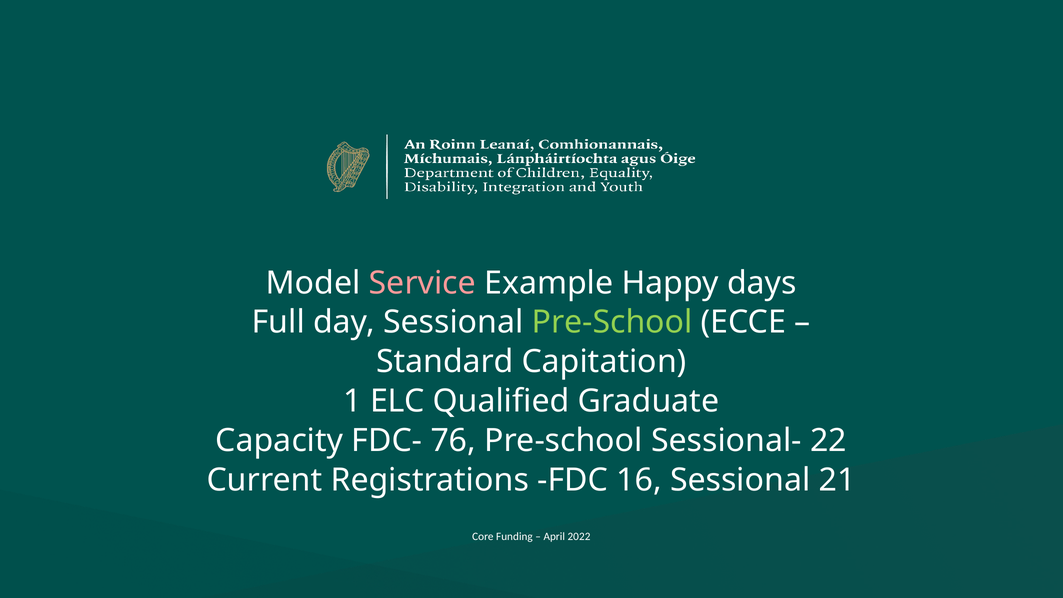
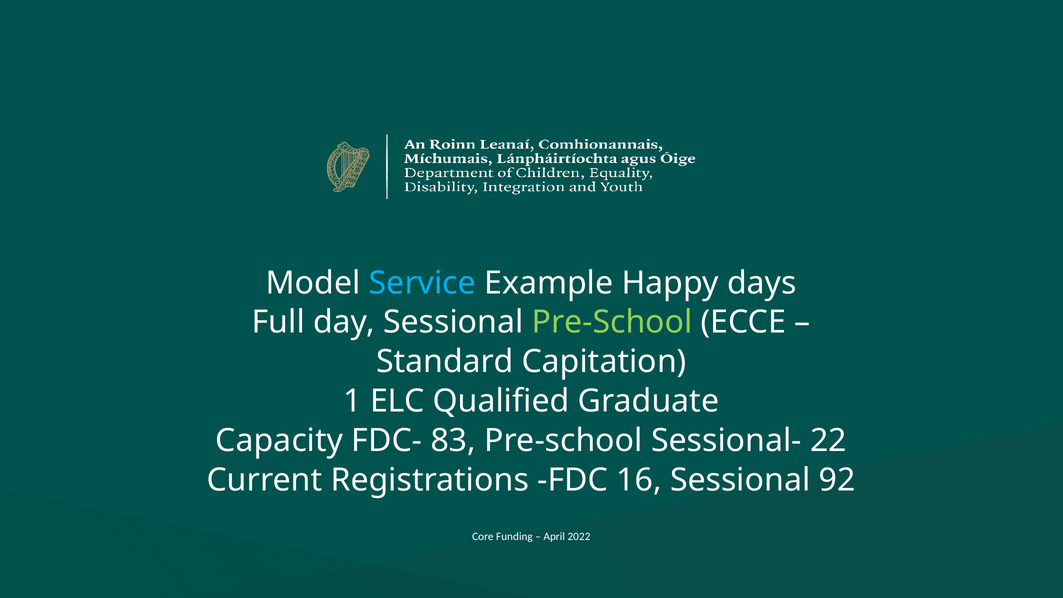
Service colour: pink -> light blue (422, 283)
76: 76 -> 83 (453, 441)
21: 21 -> 92 (837, 480)
